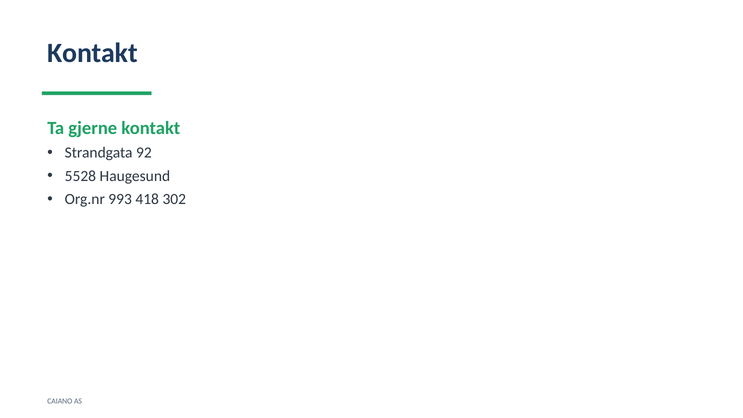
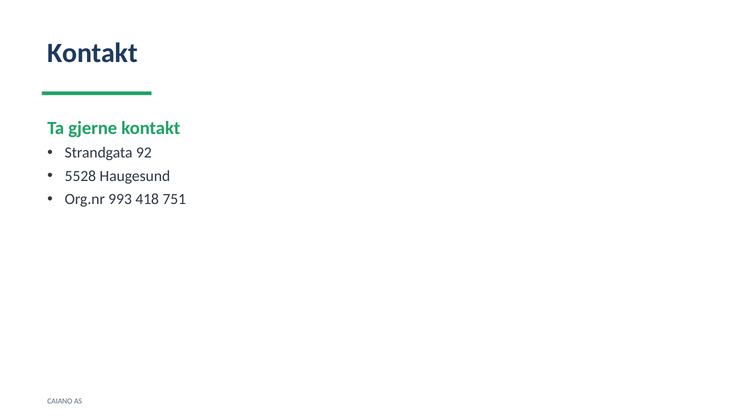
302: 302 -> 751 (174, 199)
